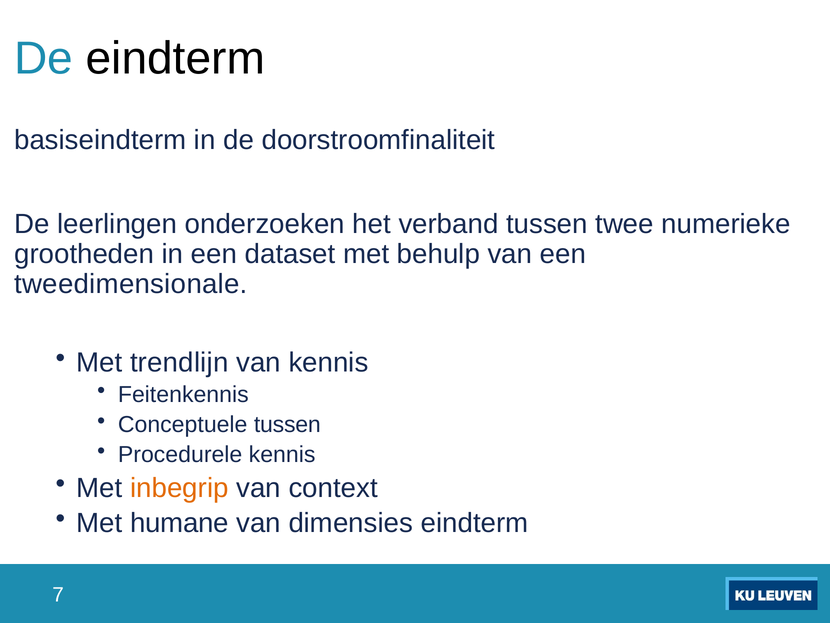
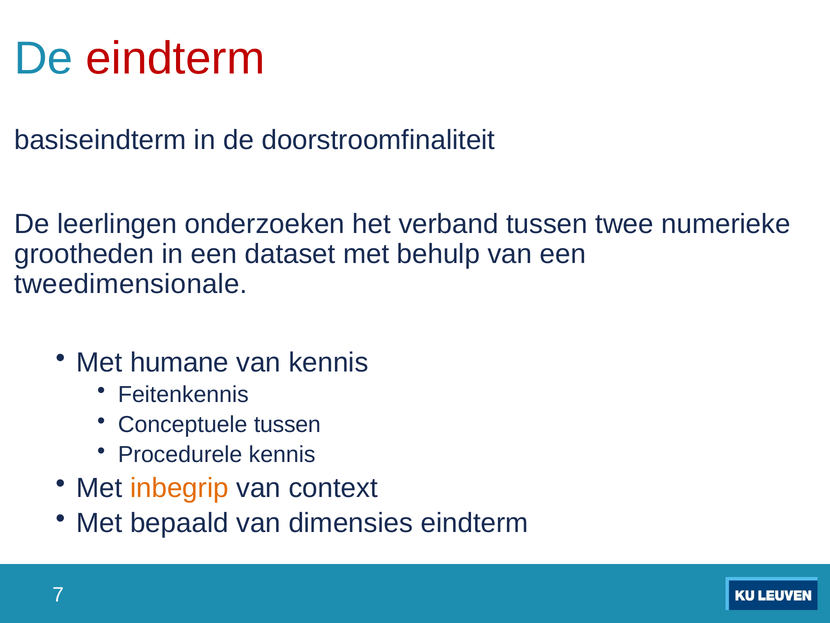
eindterm colour: black -> red (175, 58)
trendlijn: trendlijn -> humane (179, 362)
humane: humane -> bepaald (179, 523)
